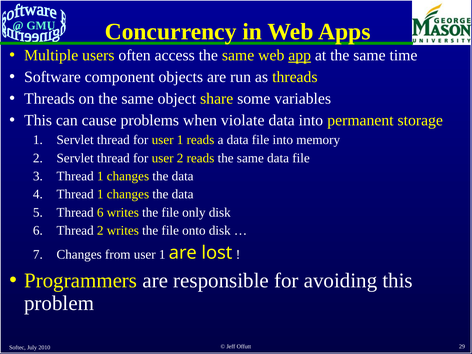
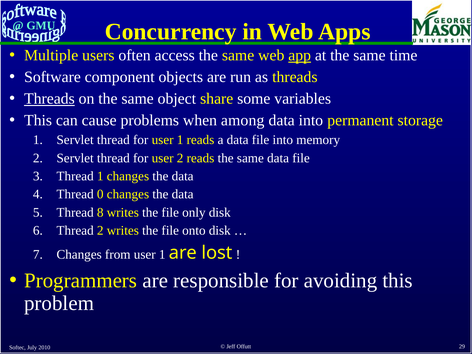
Threads underline: none -> present (49, 99)
violate: violate -> among (243, 120)
1: 1 -> 0 (100, 194)
Thread 6: 6 -> 8 (100, 212)
